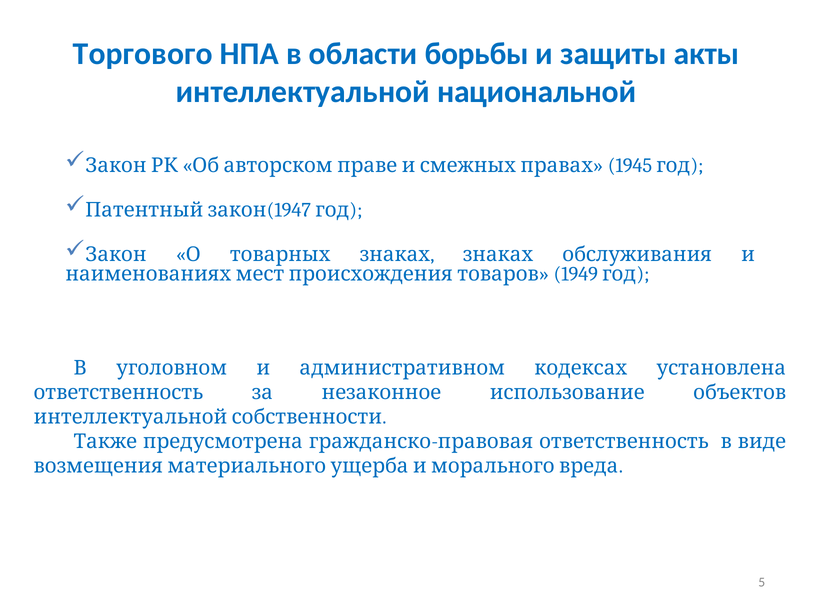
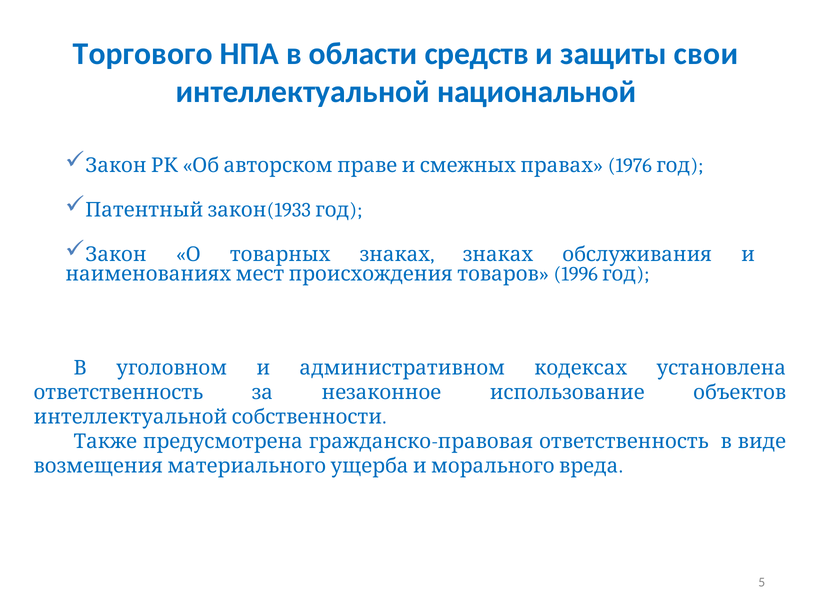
борьбы: борьбы -> средств (477, 54)
акты: акты -> свои (706, 54)
1945: 1945 -> 1976 (630, 166)
1947: 1947 -> 1933 (289, 210)
1949: 1949 -> 1996 (576, 274)
